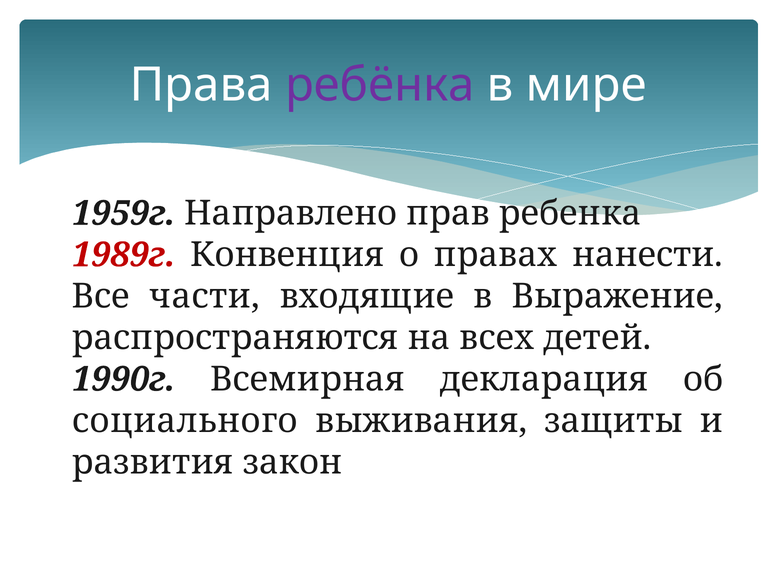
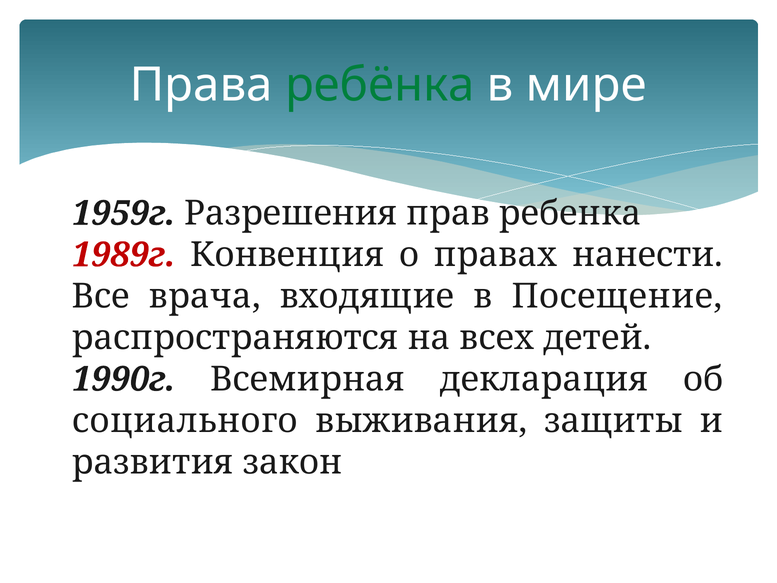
ребёнка colour: purple -> green (380, 85)
Направлено: Направлено -> Разрешения (291, 213)
части: части -> врача (205, 296)
Выражение: Выражение -> Посещение (617, 296)
